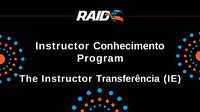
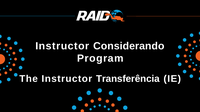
Conhecimento: Conhecimento -> Considerando (129, 46)
